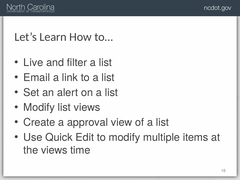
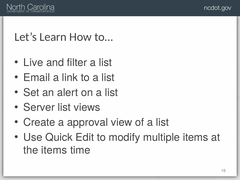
Modify: Modify -> Server (39, 107)
the views: views -> items (54, 150)
